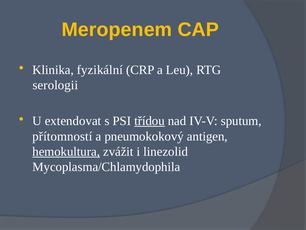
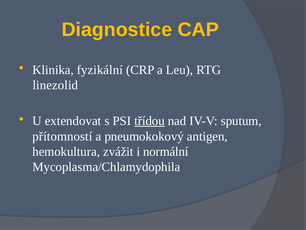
Meropenem: Meropenem -> Diagnostice (117, 30)
serologii: serologii -> linezolid (55, 85)
hemokultura underline: present -> none (66, 151)
linezolid: linezolid -> normální (166, 151)
